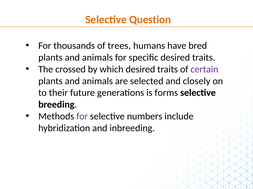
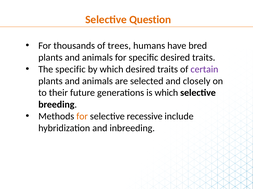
The crossed: crossed -> specific (70, 70)
is forms: forms -> which (166, 93)
for colour: purple -> orange (82, 117)
numbers: numbers -> recessive (145, 117)
